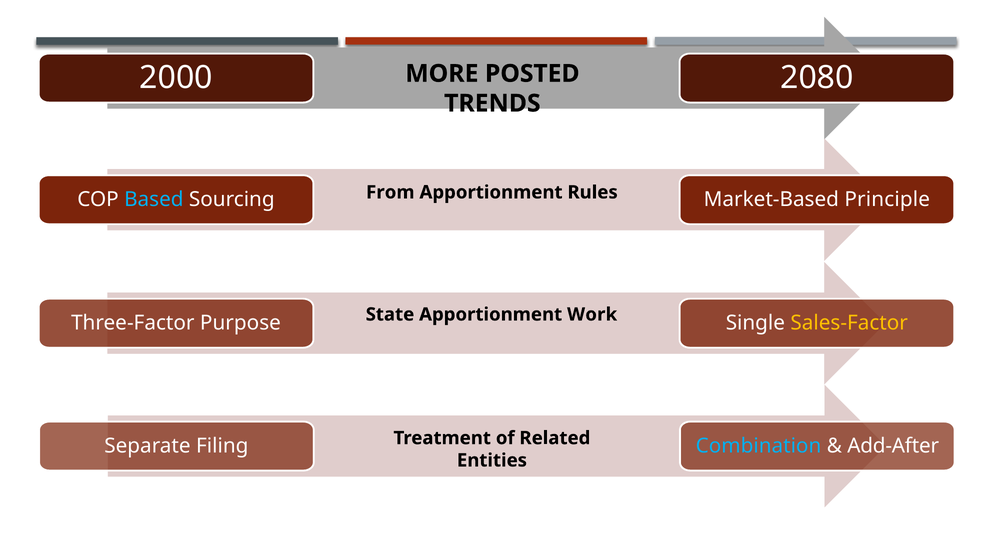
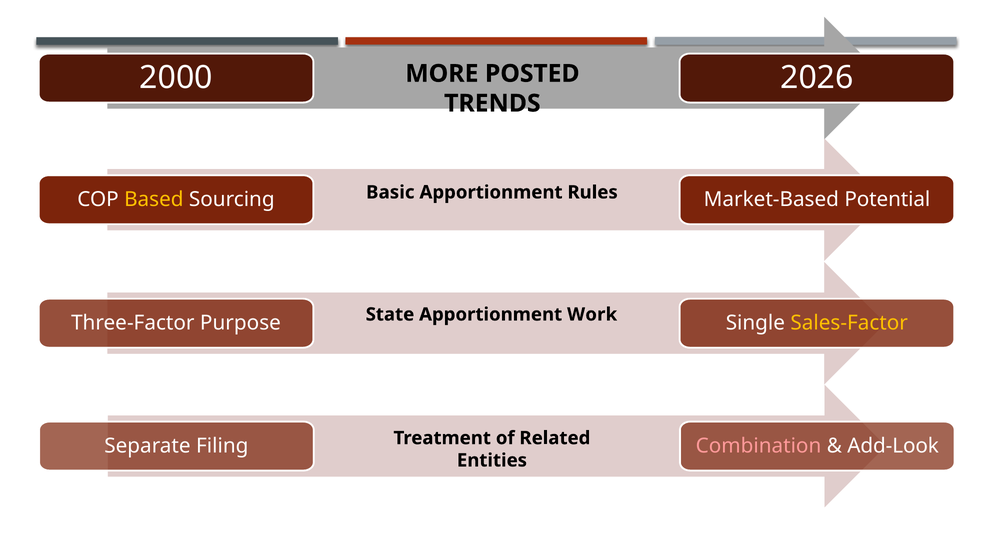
2080: 2080 -> 2026 (817, 78)
From: From -> Basic (390, 193)
Based colour: light blue -> yellow (154, 200)
Principle: Principle -> Potential (887, 200)
Combination colour: light blue -> pink (759, 446)
Add-After: Add-After -> Add-Look (893, 446)
